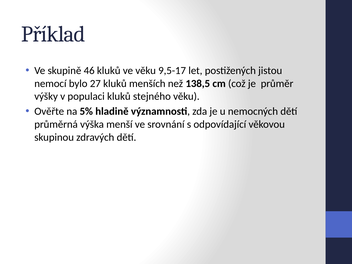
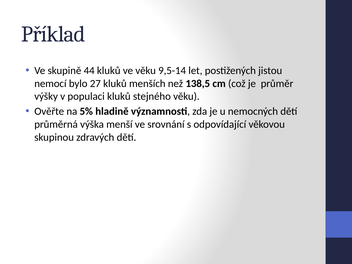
46: 46 -> 44 (89, 71)
9,5-17: 9,5-17 -> 9,5-14 (172, 71)
